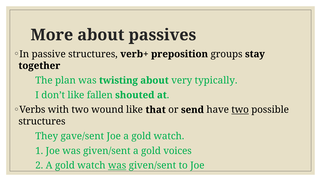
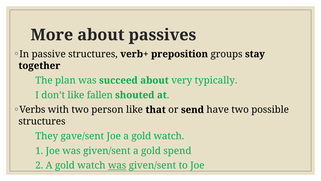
twisting: twisting -> succeed (118, 80)
wound: wound -> person (107, 110)
two underline: present -> none (240, 110)
voices: voices -> spend (177, 150)
